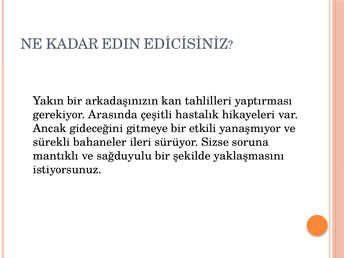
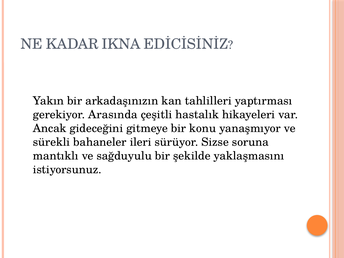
EDIN: EDIN -> IKNA (121, 44)
etkili: etkili -> konu (203, 128)
